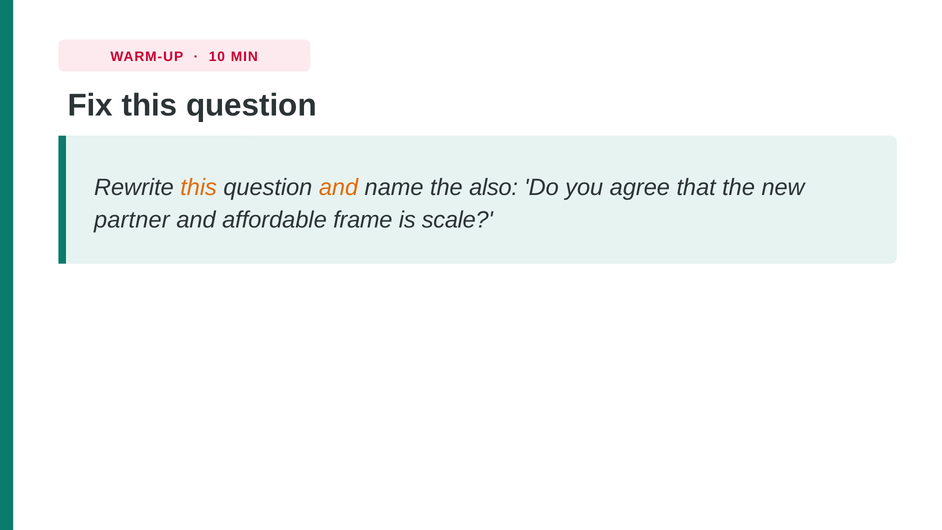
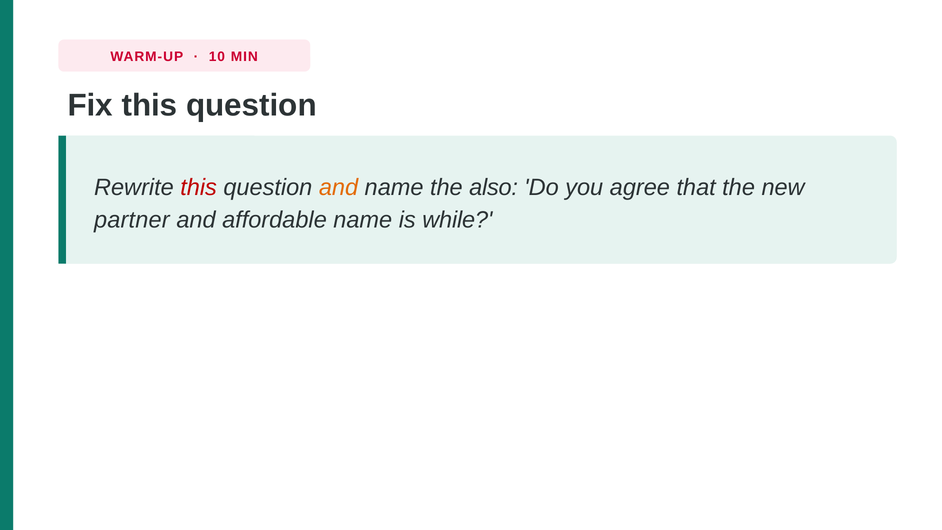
this colour: orange -> red (199, 187)
affordable frame: frame -> name (363, 220)
scale: scale -> while (457, 220)
